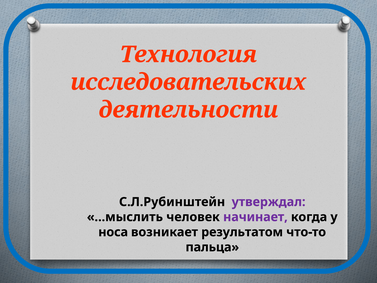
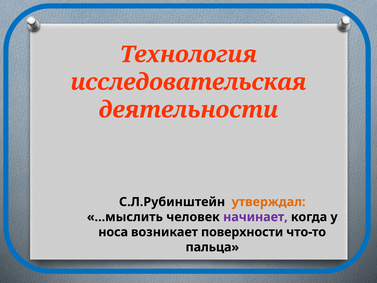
исследовательских: исследовательских -> исследовательская (188, 82)
утверждал colour: purple -> orange (269, 202)
результатом: результатом -> поверхности (242, 232)
